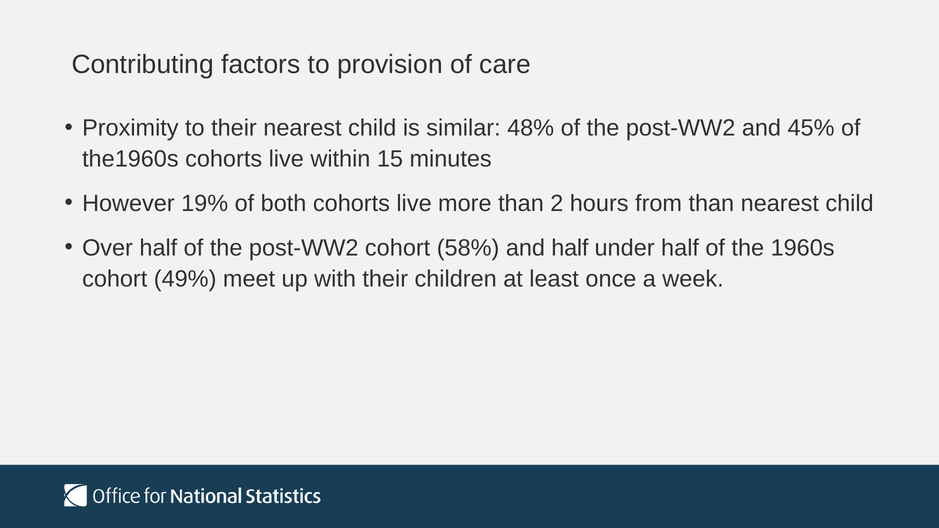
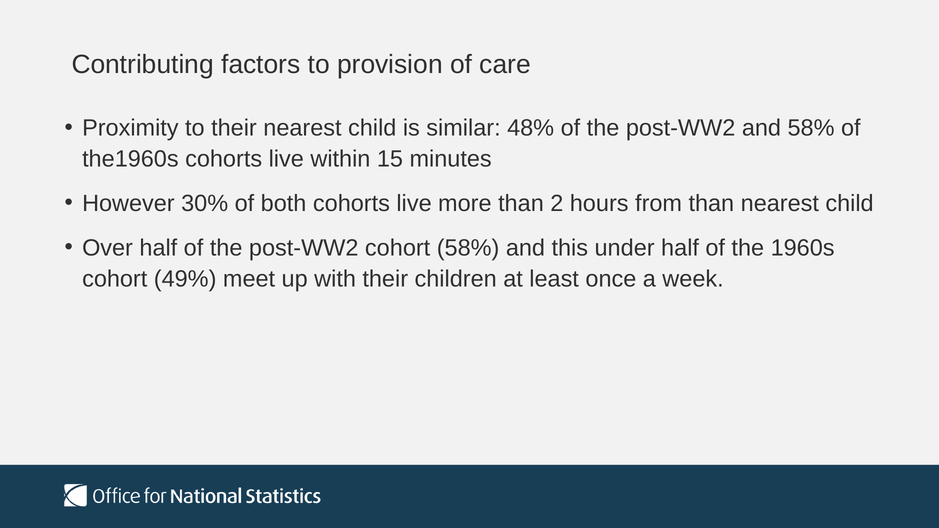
and 45%: 45% -> 58% (811, 128)
19%: 19% -> 30% (205, 204)
and half: half -> this (570, 248)
